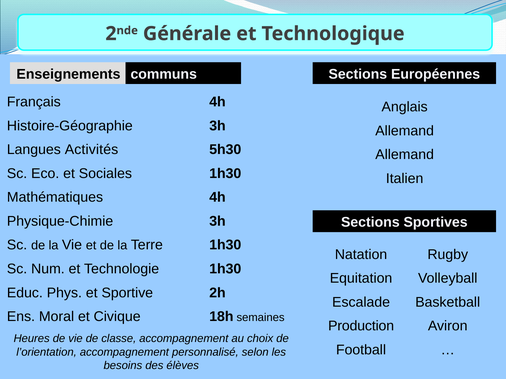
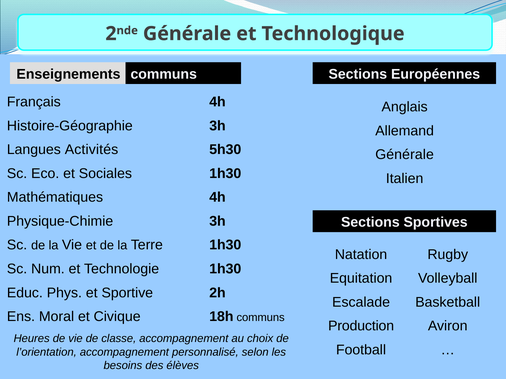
Allemand: Allemand -> Générale (405, 155)
18h semaines: semaines -> communs (261, 318)
